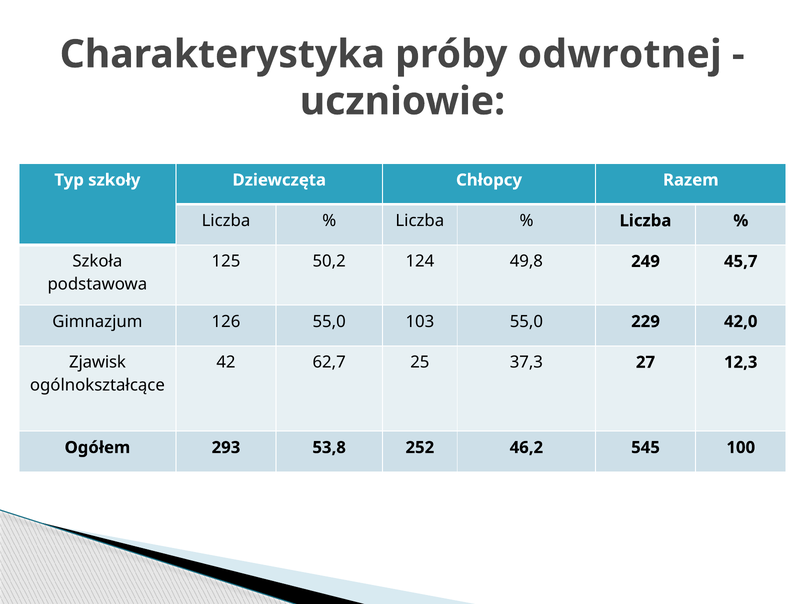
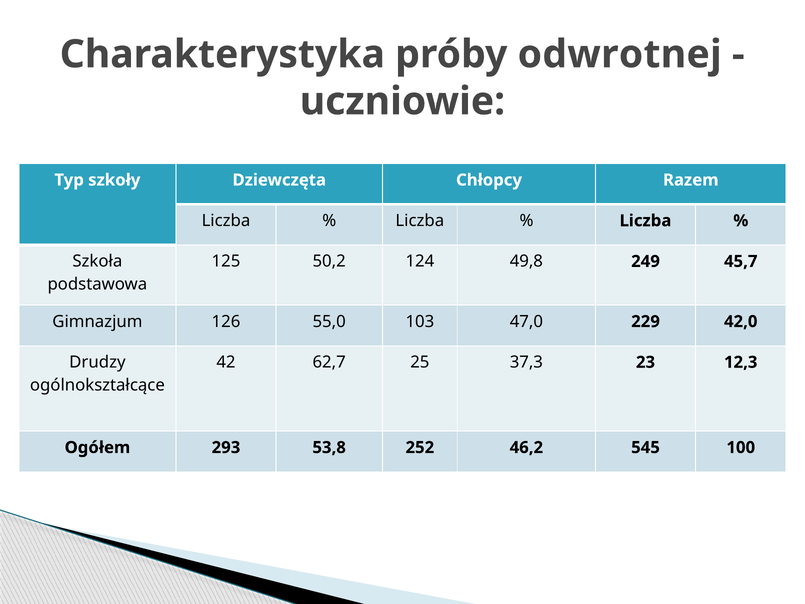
103 55,0: 55,0 -> 47,0 (526, 321)
Zjawisk: Zjawisk -> Drudzy (97, 362)
27: 27 -> 23 (646, 362)
